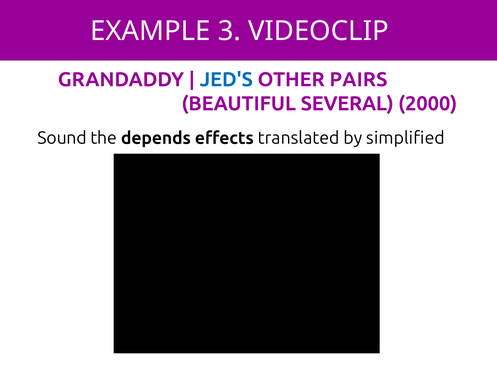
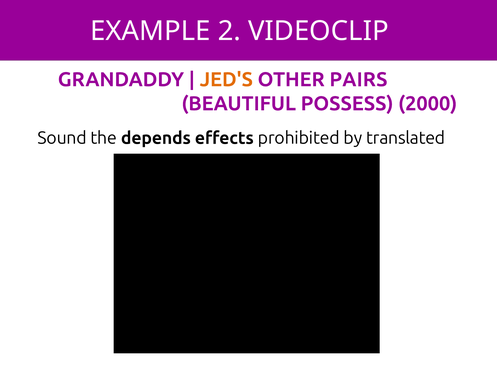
3: 3 -> 2 (229, 31)
JED'S colour: blue -> orange (226, 80)
SEVERAL: SEVERAL -> POSSESS (347, 104)
translated: translated -> prohibited (299, 138)
simplified: simplified -> translated (406, 138)
